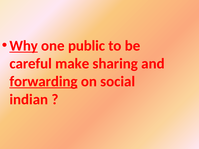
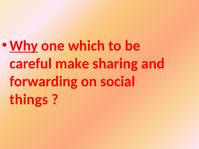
public: public -> which (86, 46)
forwarding underline: present -> none (43, 82)
indian: indian -> things (29, 100)
